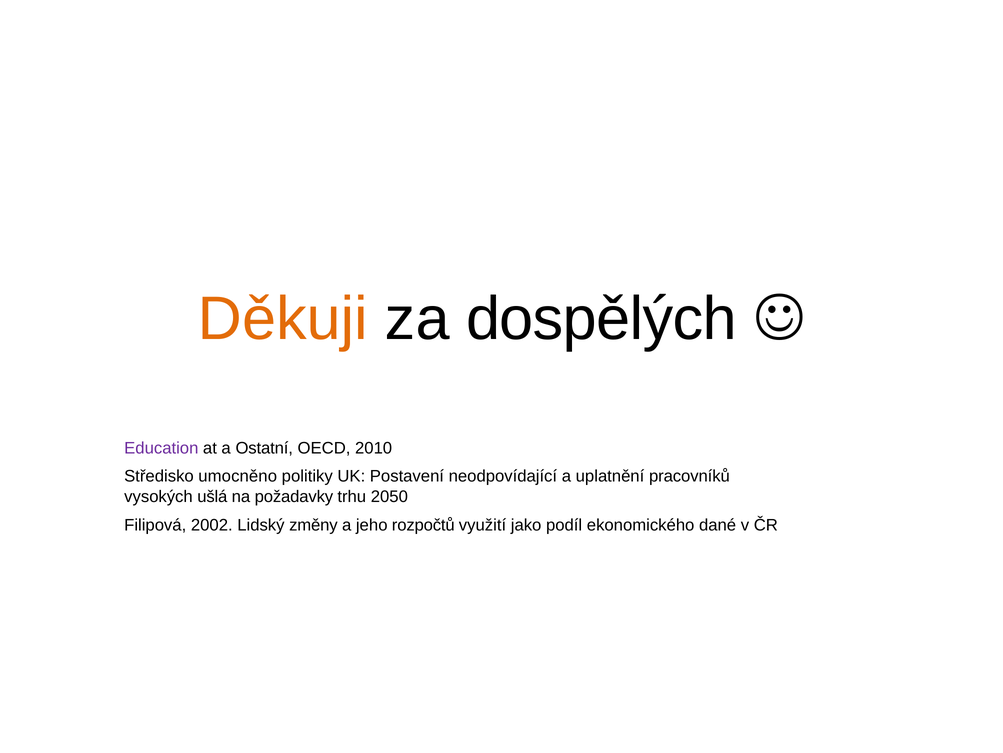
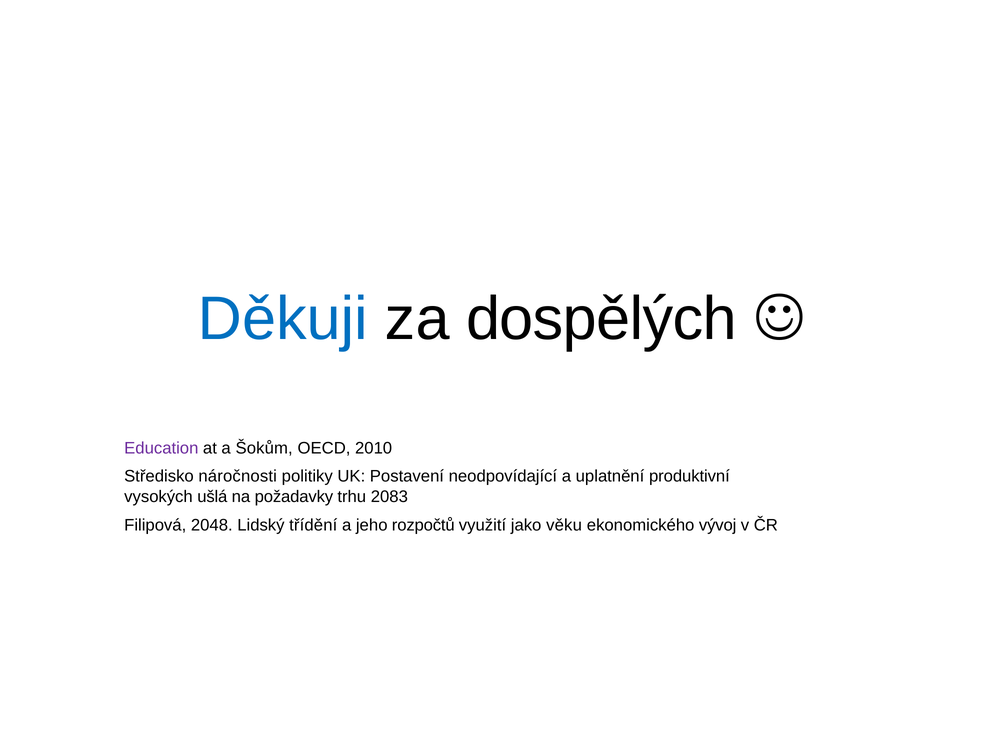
Děkuji colour: orange -> blue (283, 319)
Ostatní: Ostatní -> Šokům (264, 448)
umocněno: umocněno -> náročnosti (238, 476)
pracovníků: pracovníků -> produktivní (689, 476)
2050: 2050 -> 2083 (389, 496)
2002: 2002 -> 2048 (212, 524)
změny: změny -> třídění (313, 524)
podíl: podíl -> věku (564, 524)
dané: dané -> vývoj (718, 524)
